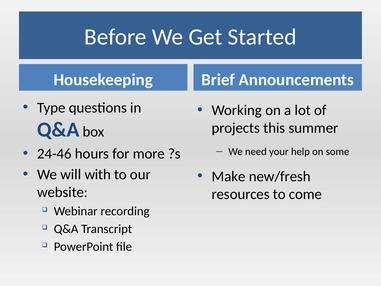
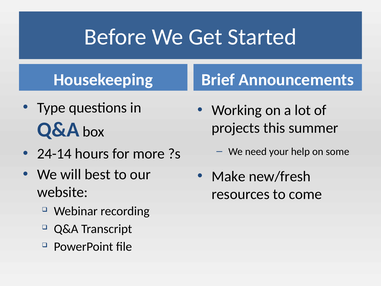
24-46: 24-46 -> 24-14 (54, 154)
with: with -> best (98, 174)
